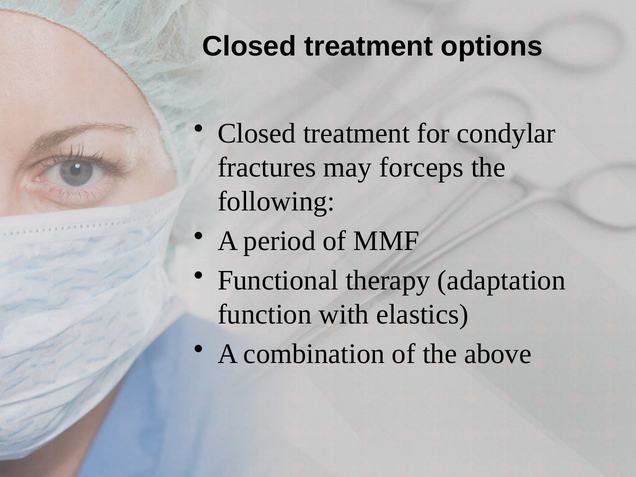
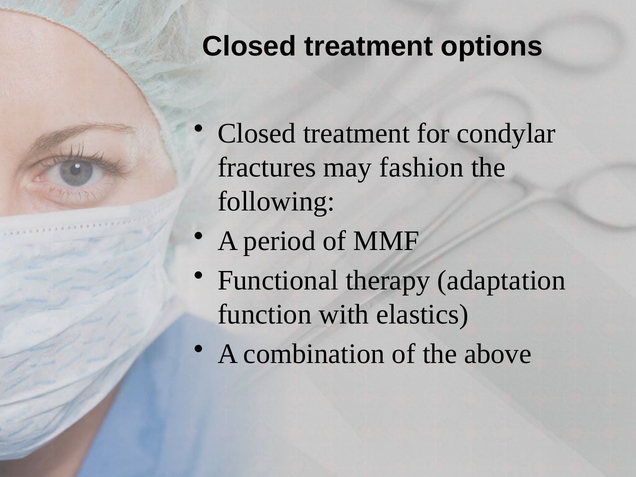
forceps: forceps -> fashion (421, 167)
